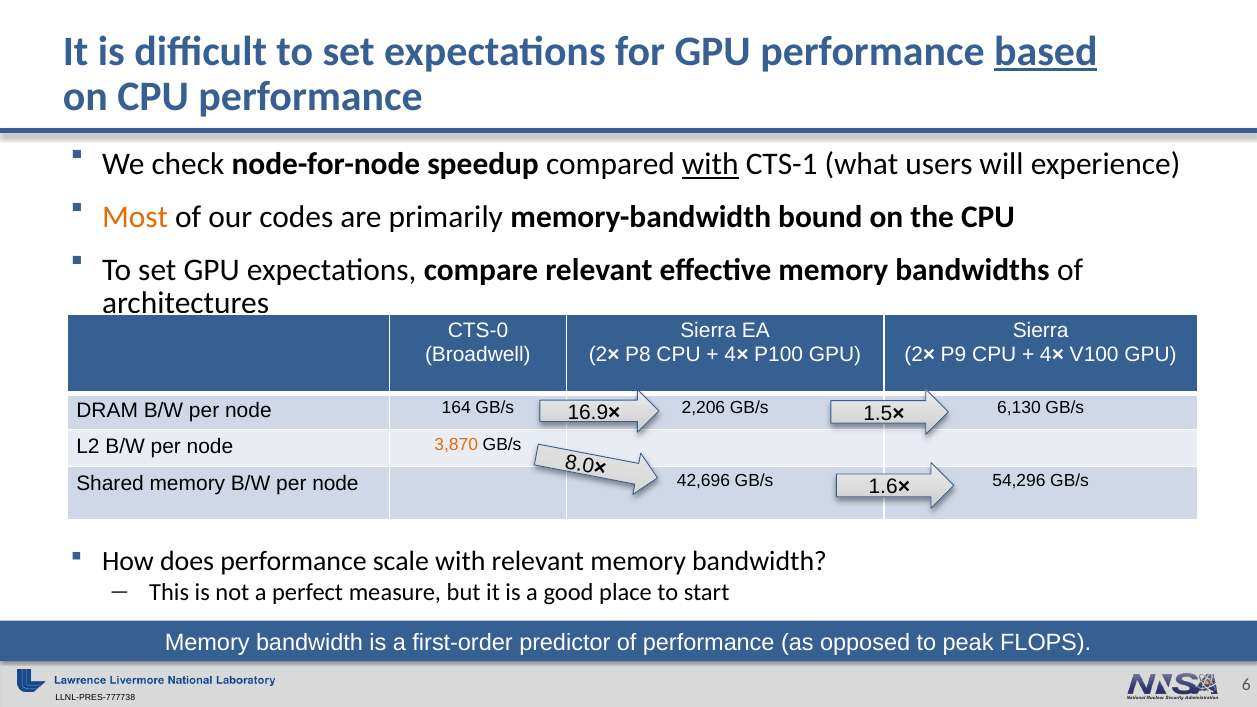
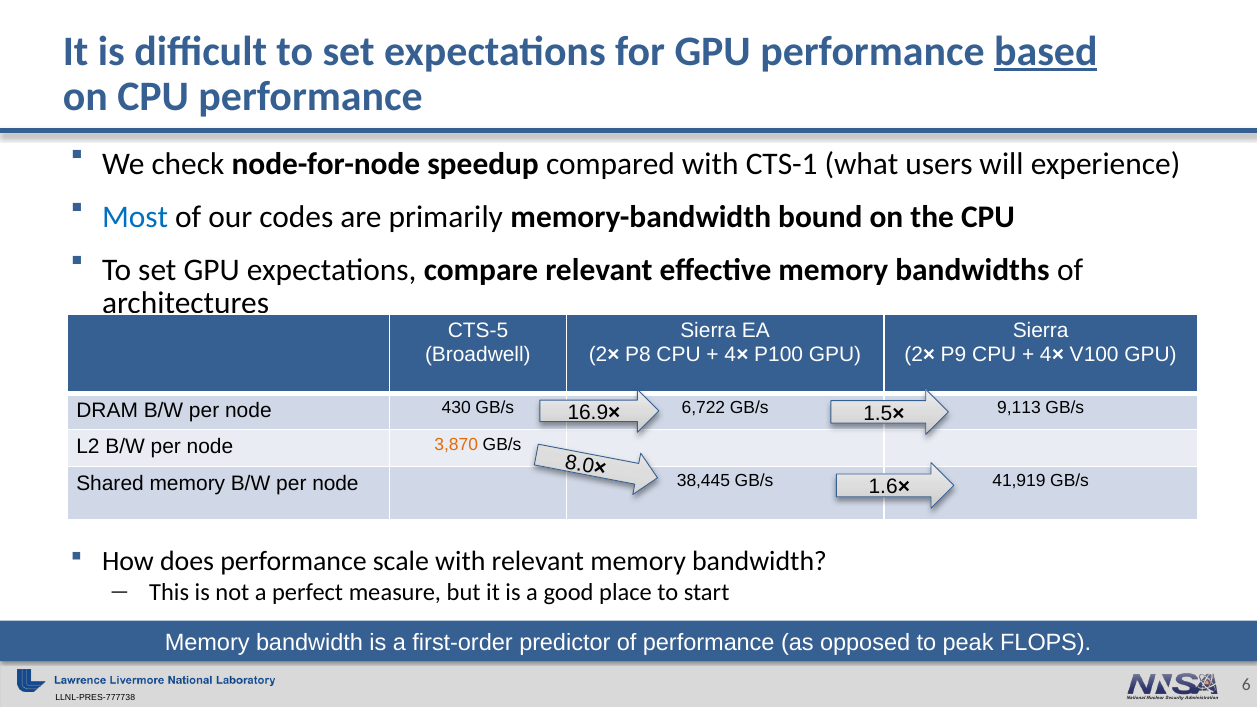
with underline: present -> none (710, 164)
Most colour: orange -> blue (135, 217)
CTS-0: CTS-0 -> CTS-5 (478, 331)
164: 164 -> 430 (456, 408)
2,206: 2,206 -> 6,722 (703, 408)
6,130: 6,130 -> 9,113 (1019, 408)
42,696: 42,696 -> 38,445 (703, 481)
54,296: 54,296 -> 41,919 (1019, 481)
